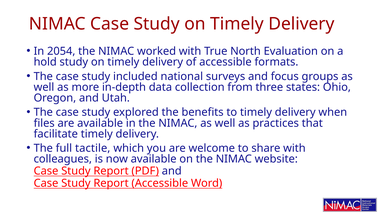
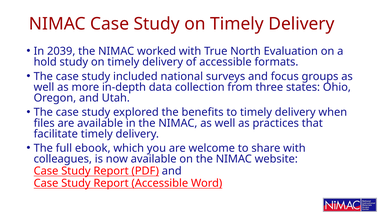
2054: 2054 -> 2039 (61, 51)
tactile: tactile -> ebook (93, 148)
